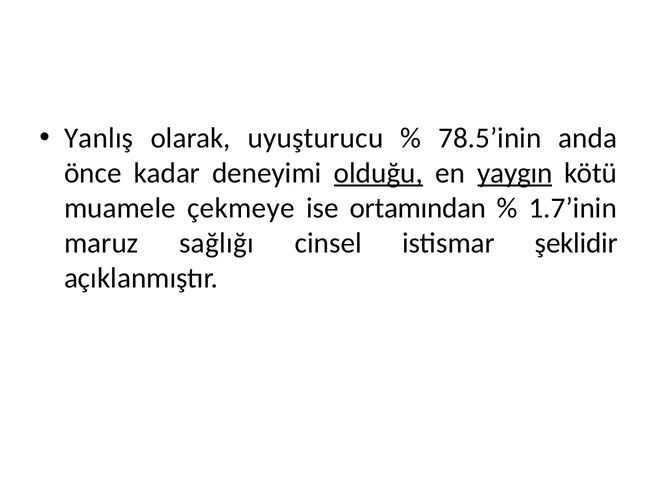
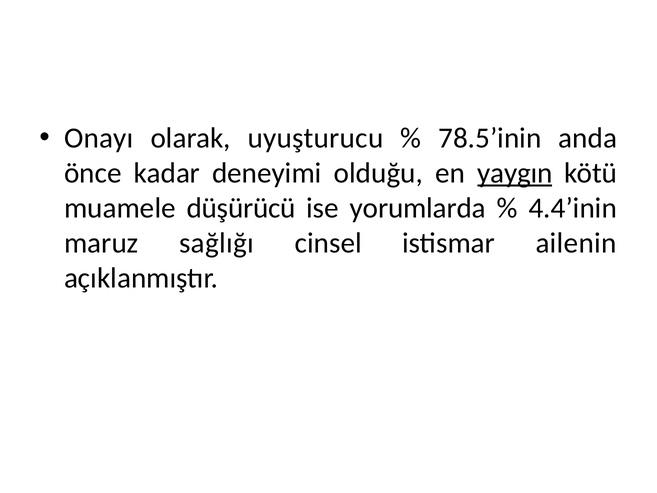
Yanlış: Yanlış -> Onayı (99, 138)
olduğu underline: present -> none (378, 173)
çekmeye: çekmeye -> düşürücü (241, 208)
ortamından: ortamından -> yorumlarda (418, 208)
1.7’inin: 1.7’inin -> 4.4’inin (573, 208)
şeklidir: şeklidir -> ailenin (576, 243)
